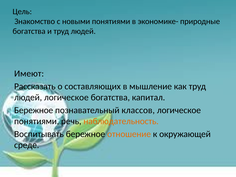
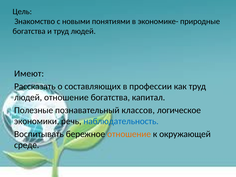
мышление: мышление -> профессии (151, 86)
людей логическое: логическое -> отношение (66, 97)
Бережное: Бережное -> Полезные (34, 110)
понятиями: понятиями -> экономики (37, 121)
наблюдательность colour: orange -> blue (121, 121)
